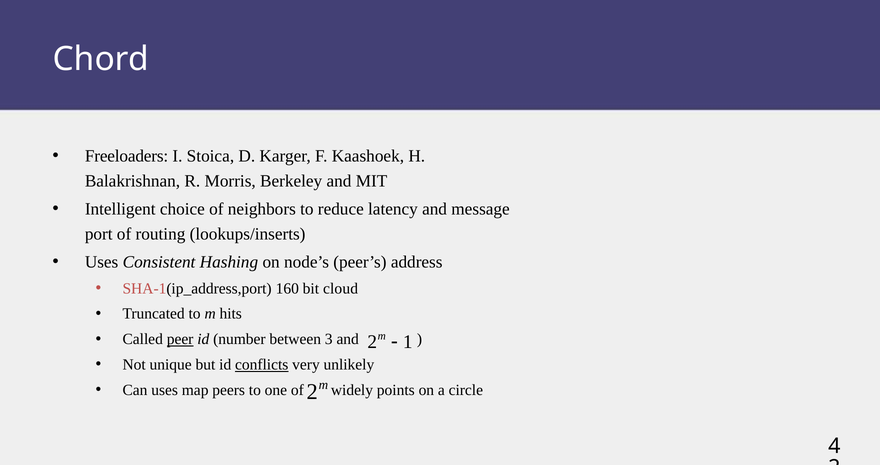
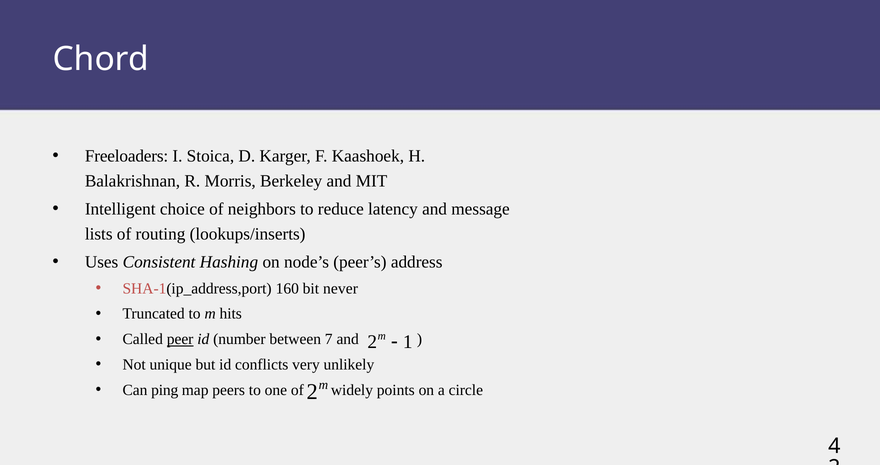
port: port -> lists (99, 234)
cloud: cloud -> never (341, 288)
3: 3 -> 7 (329, 339)
conflicts underline: present -> none (262, 365)
Can uses: uses -> ping (165, 390)
